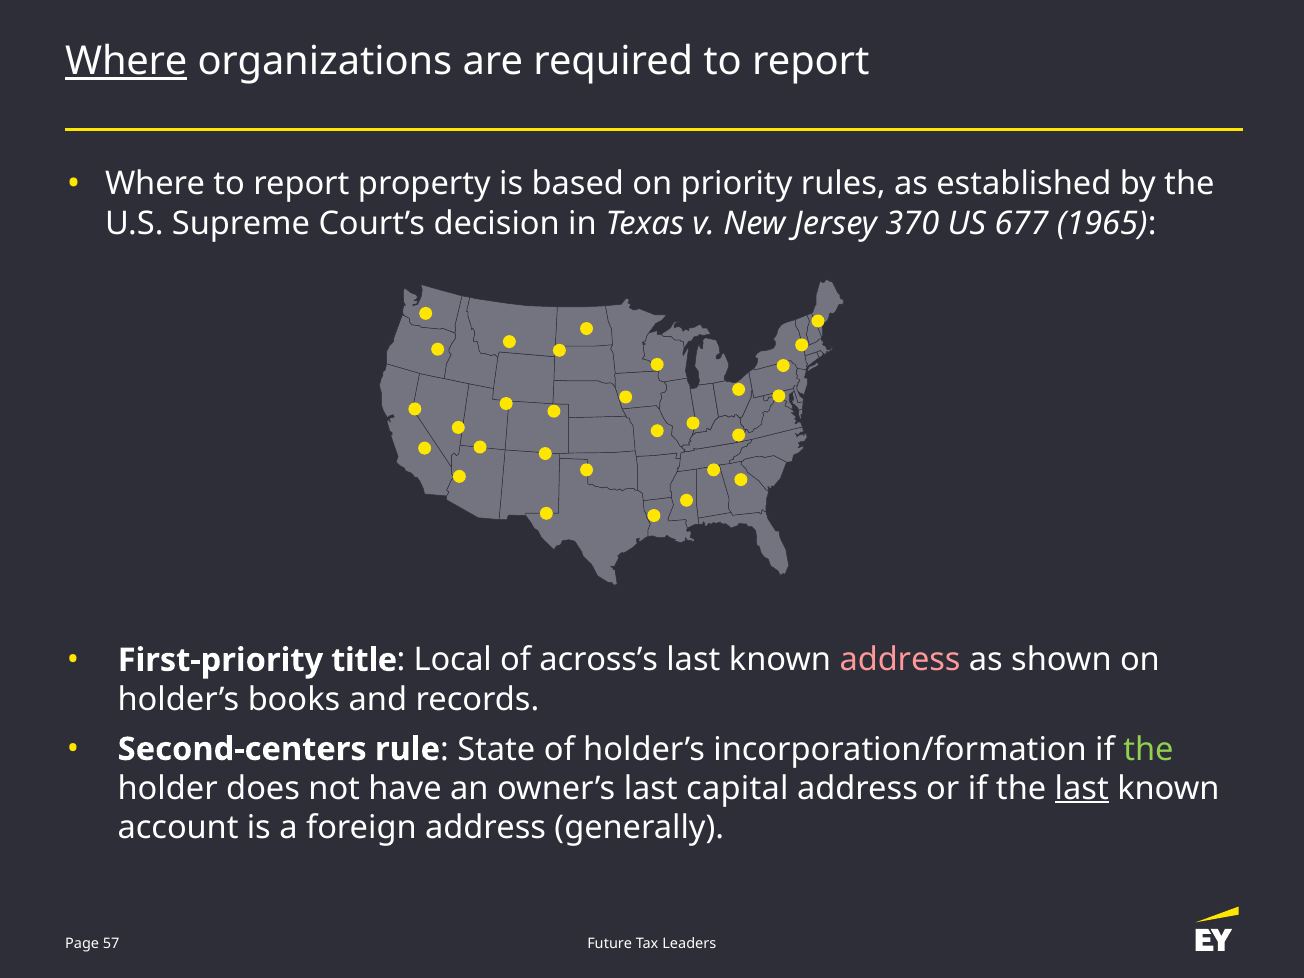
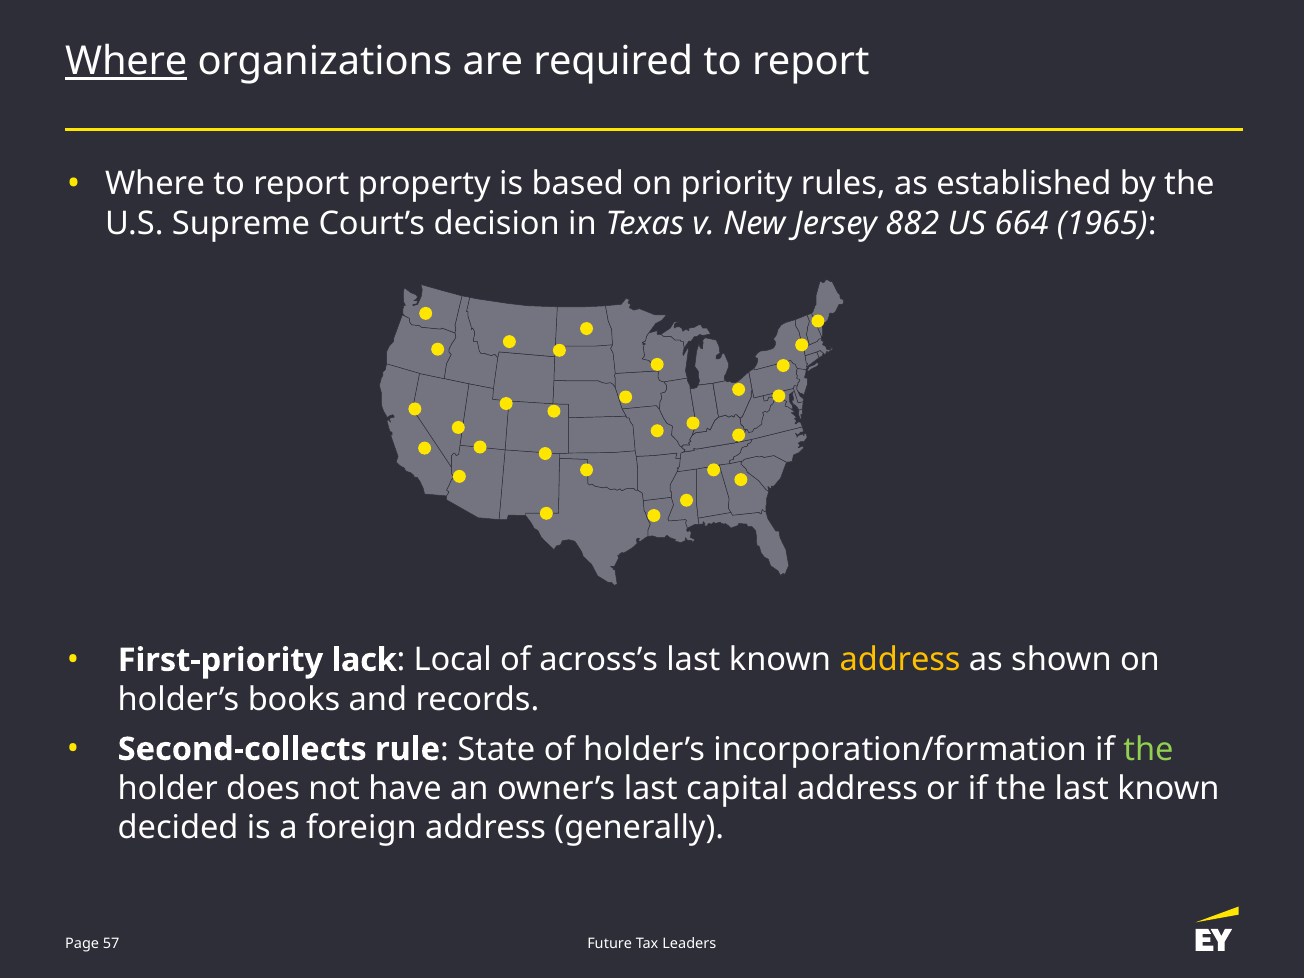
370: 370 -> 882 (912, 223)
677: 677 -> 664 (1022, 223)
title: title -> lack (364, 660)
address colour: pink -> yellow (900, 660)
Second-centers: Second-centers -> Second-collects (242, 749)
last underline: present -> none (1082, 788)
account: account -> decided (178, 827)
